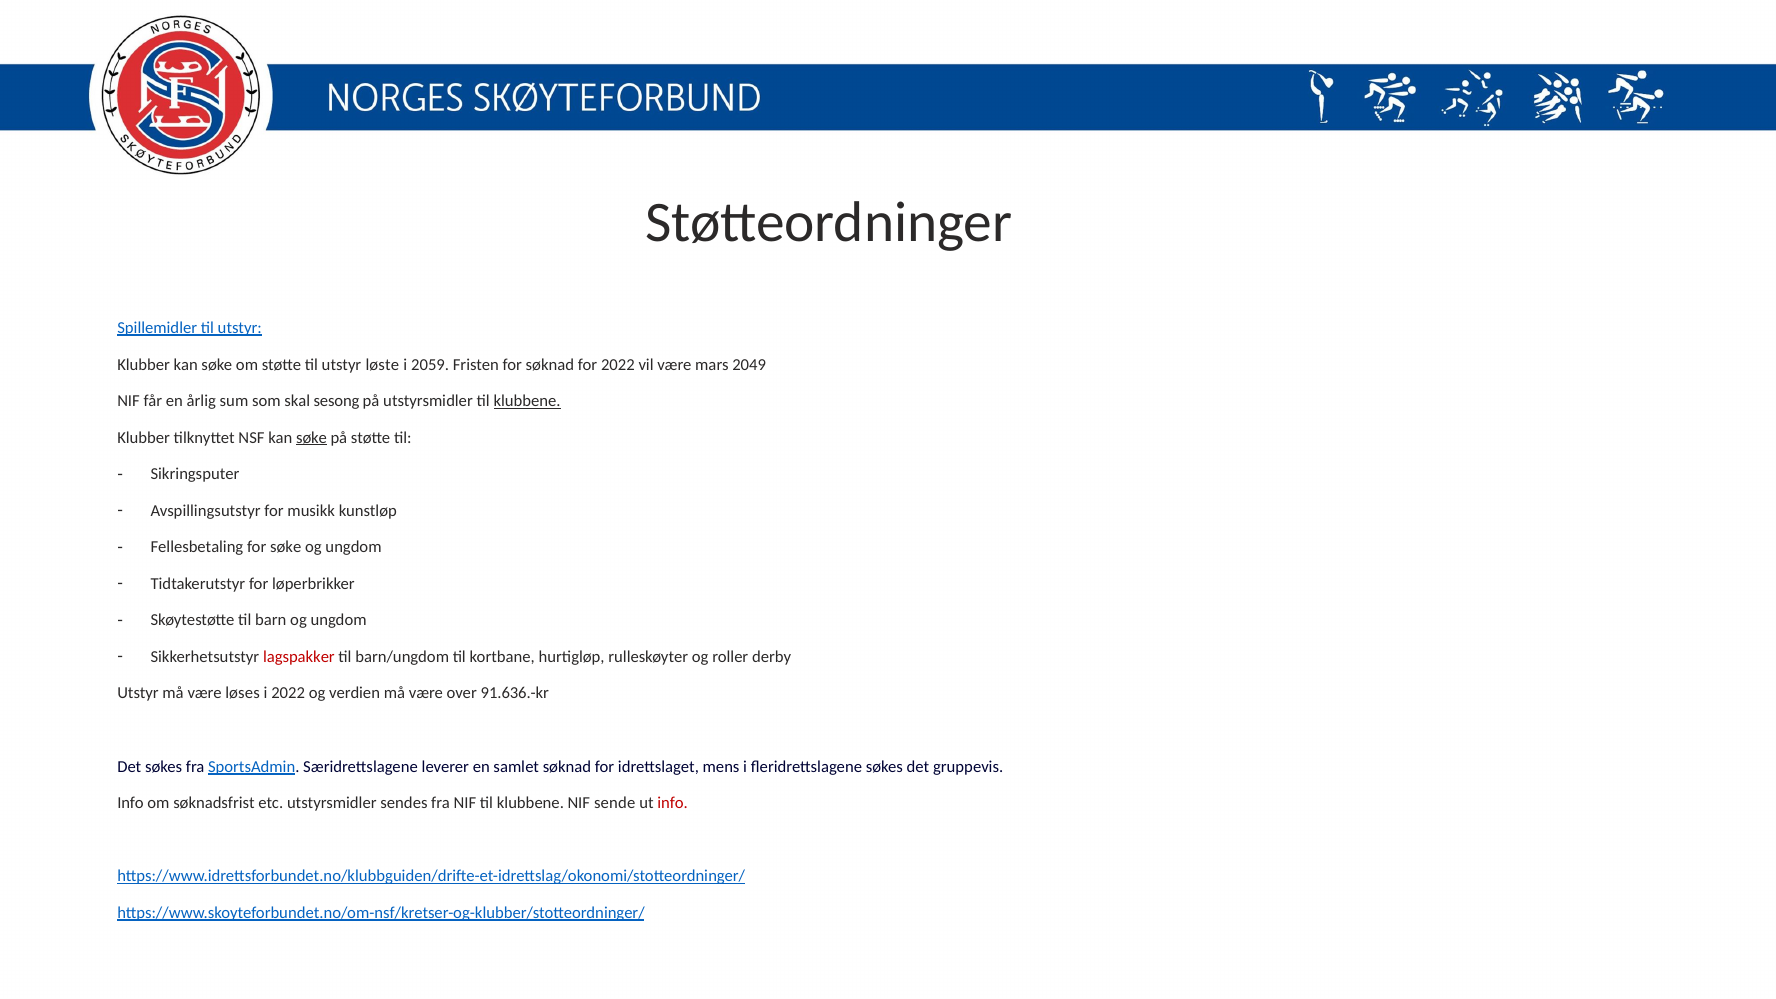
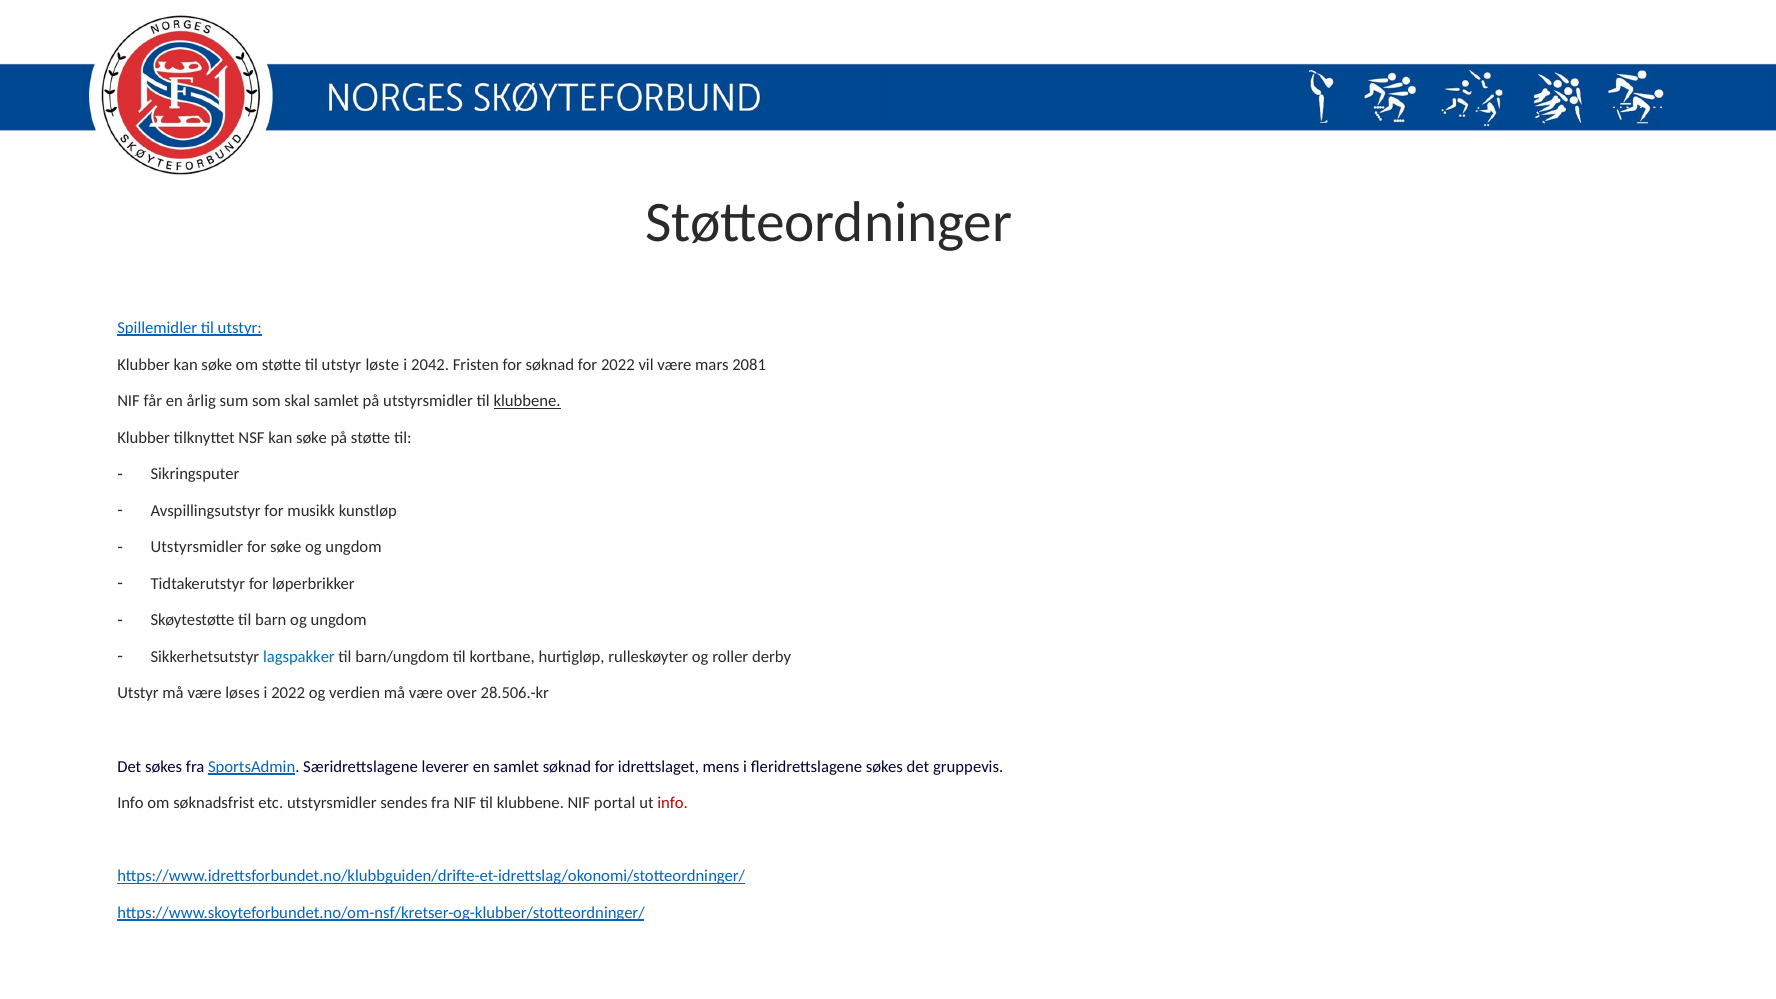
2059: 2059 -> 2042 (430, 365)
2049: 2049 -> 2081 (749, 365)
skal sesong: sesong -> samlet (336, 401)
søke underline: present -> none (312, 438)
Fellesbetaling: Fellesbetaling -> Utstyrsmidler (197, 547)
lagspakker colour: red -> blue (299, 657)
91.636.-kr: 91.636.-kr -> 28.506.-kr (515, 693)
sende: sende -> portal (615, 803)
